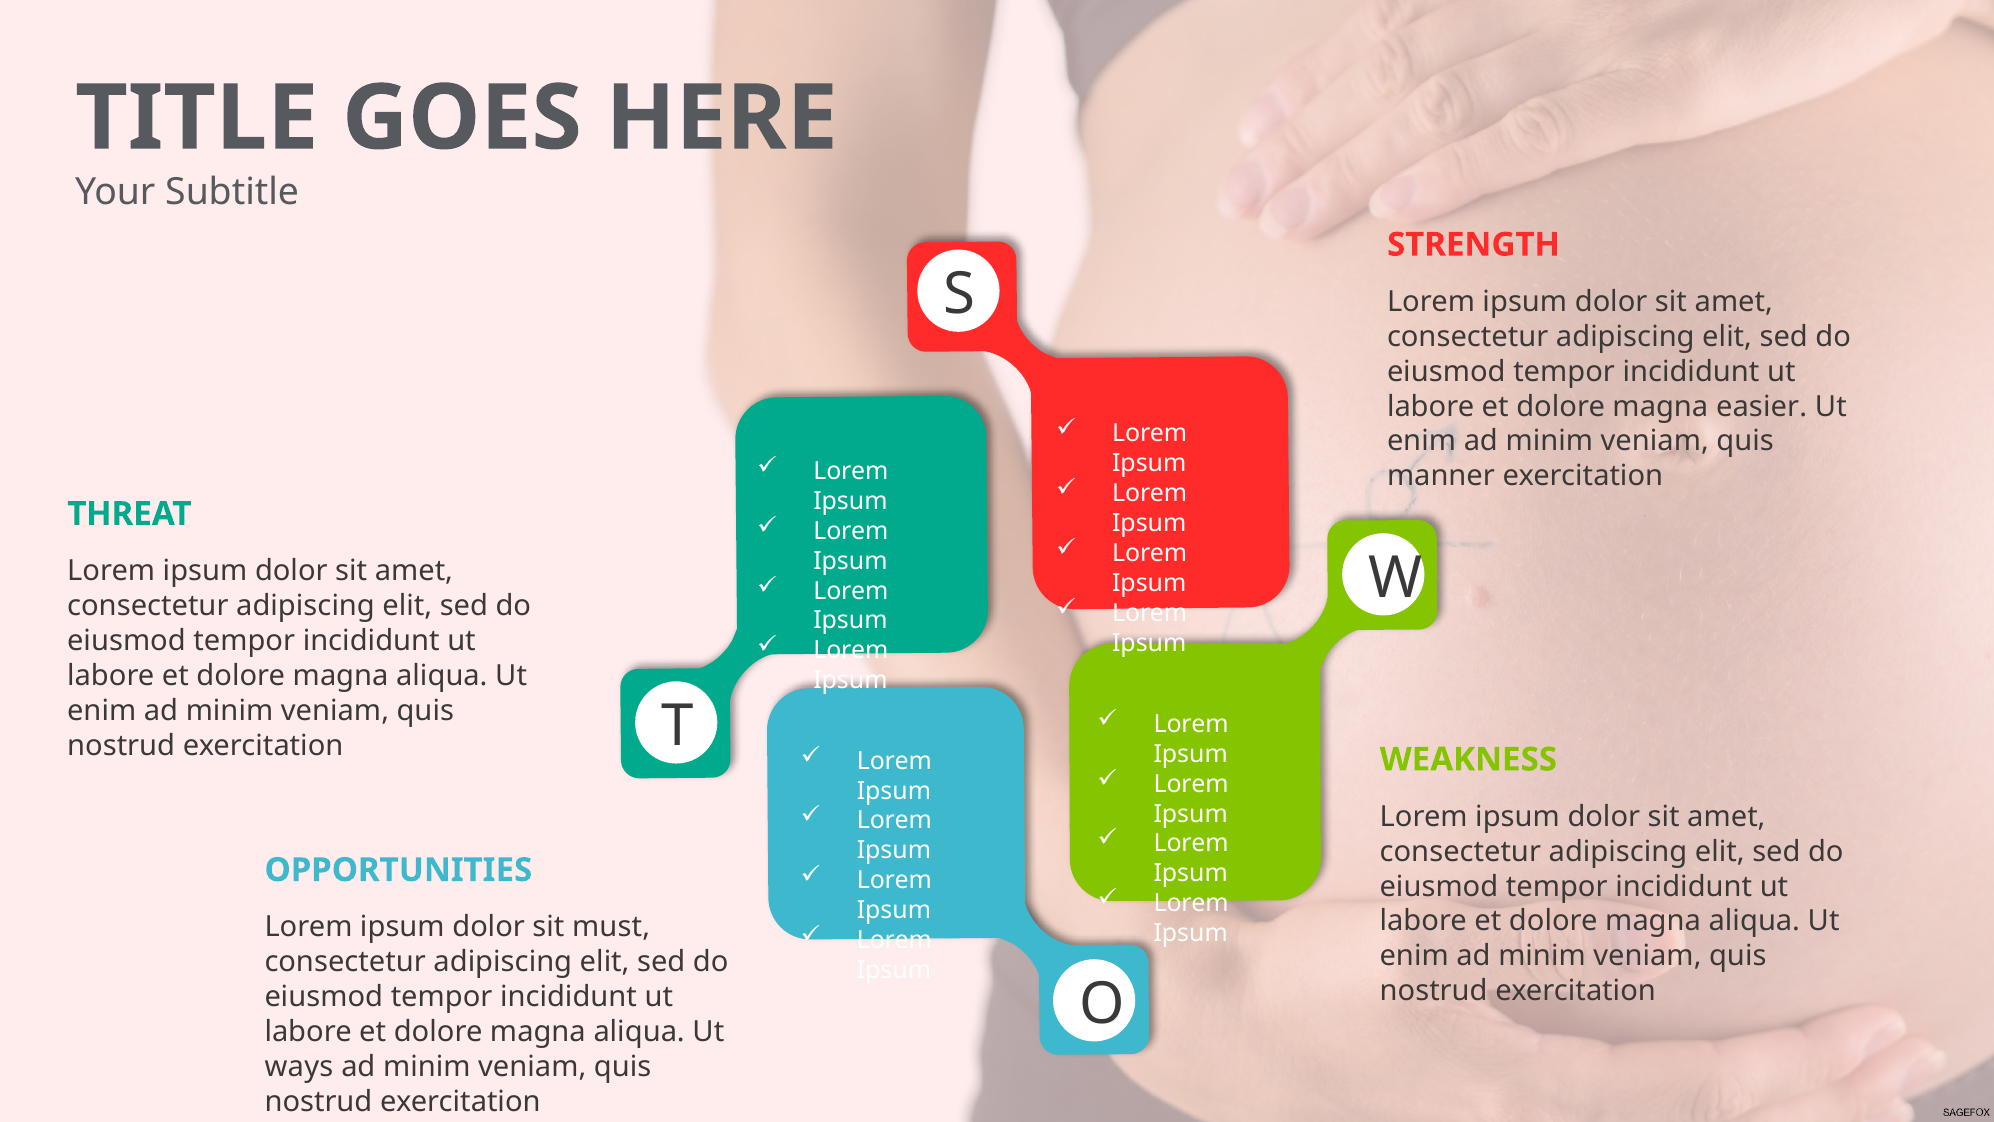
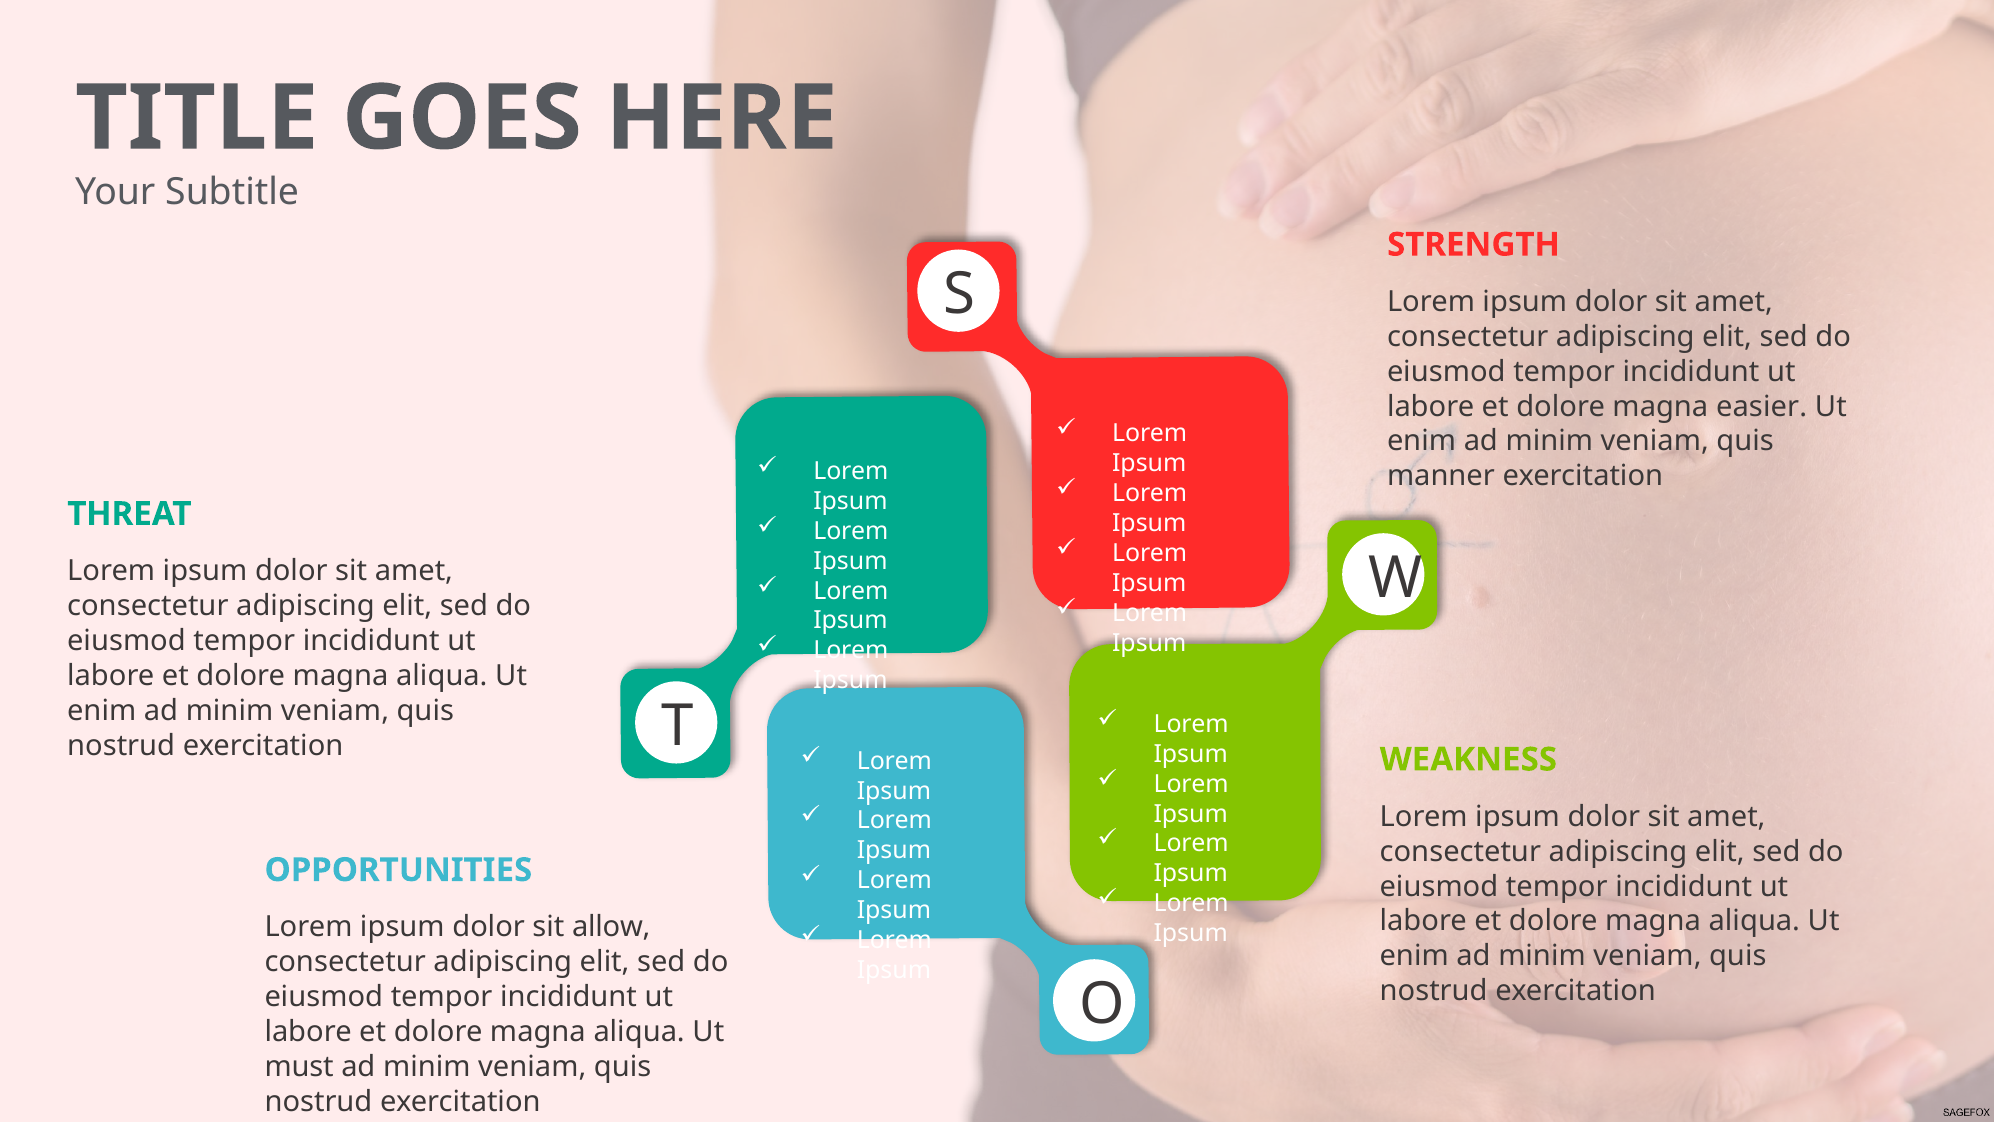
must: must -> allow (611, 927)
ways: ways -> must (299, 1066)
